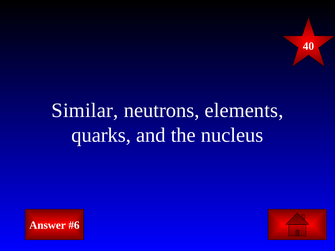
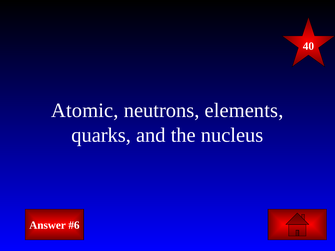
Similar: Similar -> Atomic (85, 111)
